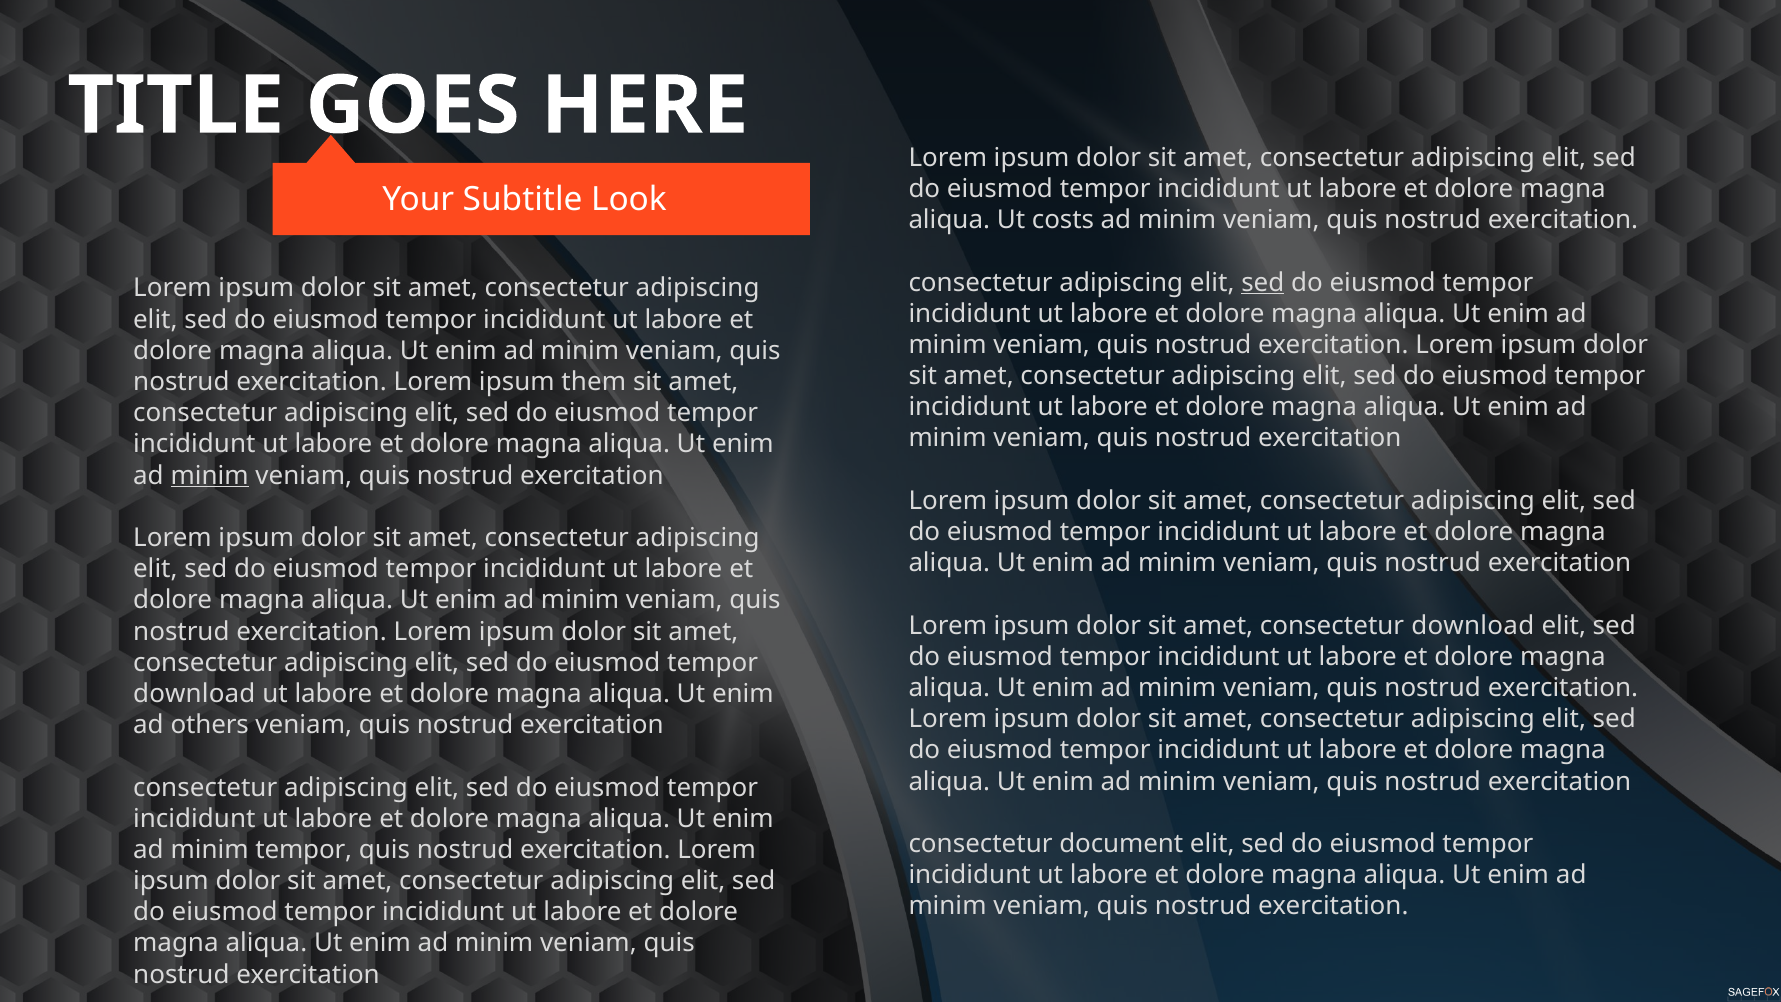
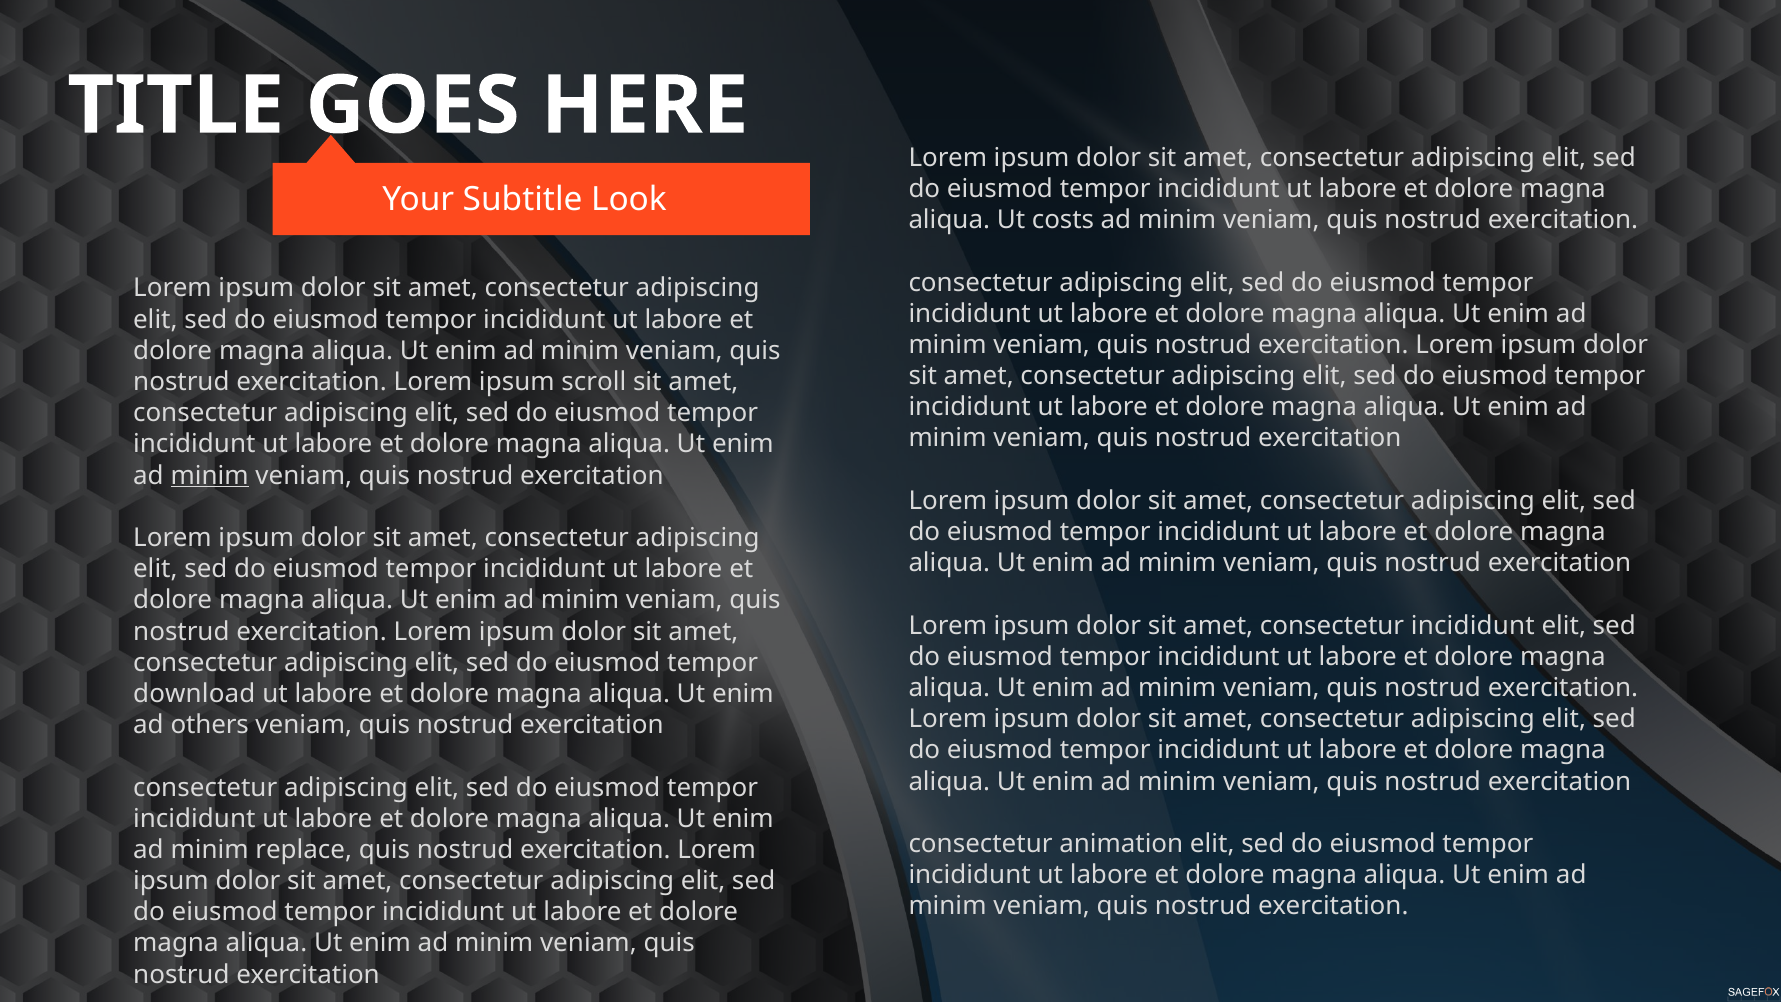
sed underline: present -> none (1263, 282)
them: them -> scroll (594, 382)
consectetur download: download -> incididunt (1473, 625)
document: document -> animation (1121, 844)
minim tempor: tempor -> replace (304, 850)
